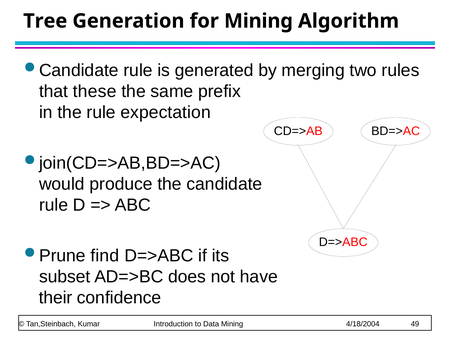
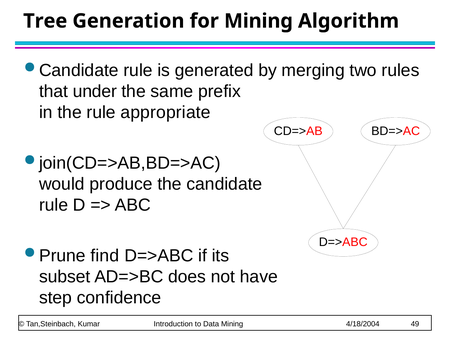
these: these -> under (95, 91)
expectation: expectation -> appropriate (166, 112)
their: their -> step (56, 297)
